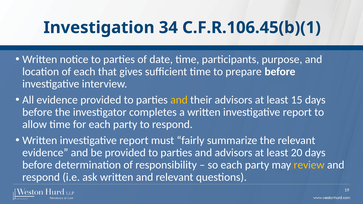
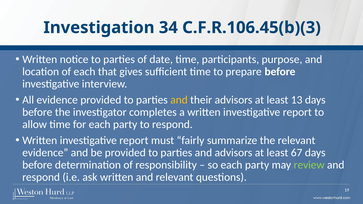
C.F.R.106.45(b)(1: C.F.R.106.45(b)(1 -> C.F.R.106.45(b)(3 (252, 28)
15: 15 -> 13 (297, 100)
20: 20 -> 67 (297, 153)
review colour: yellow -> light green (309, 165)
